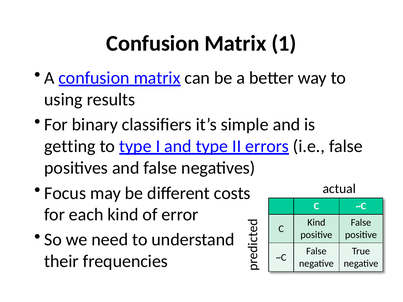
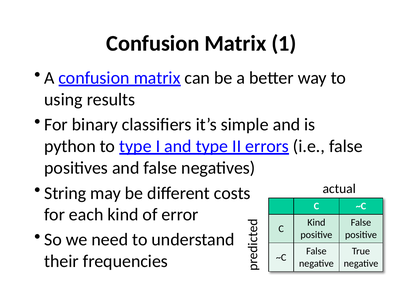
getting: getting -> python (70, 146)
Focus: Focus -> String (65, 193)
